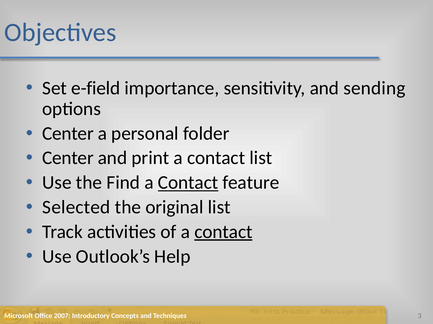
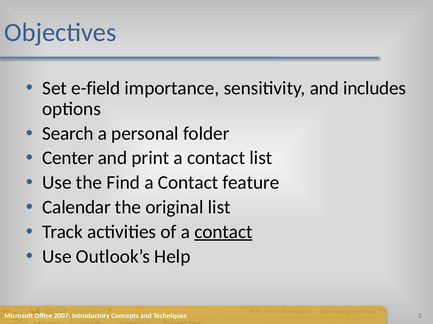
sending: sending -> includes (375, 88)
Center: Center -> Search (68, 134)
Contact underline: present -> none (188, 183)
Selected: Selected -> Calendar (76, 208)
